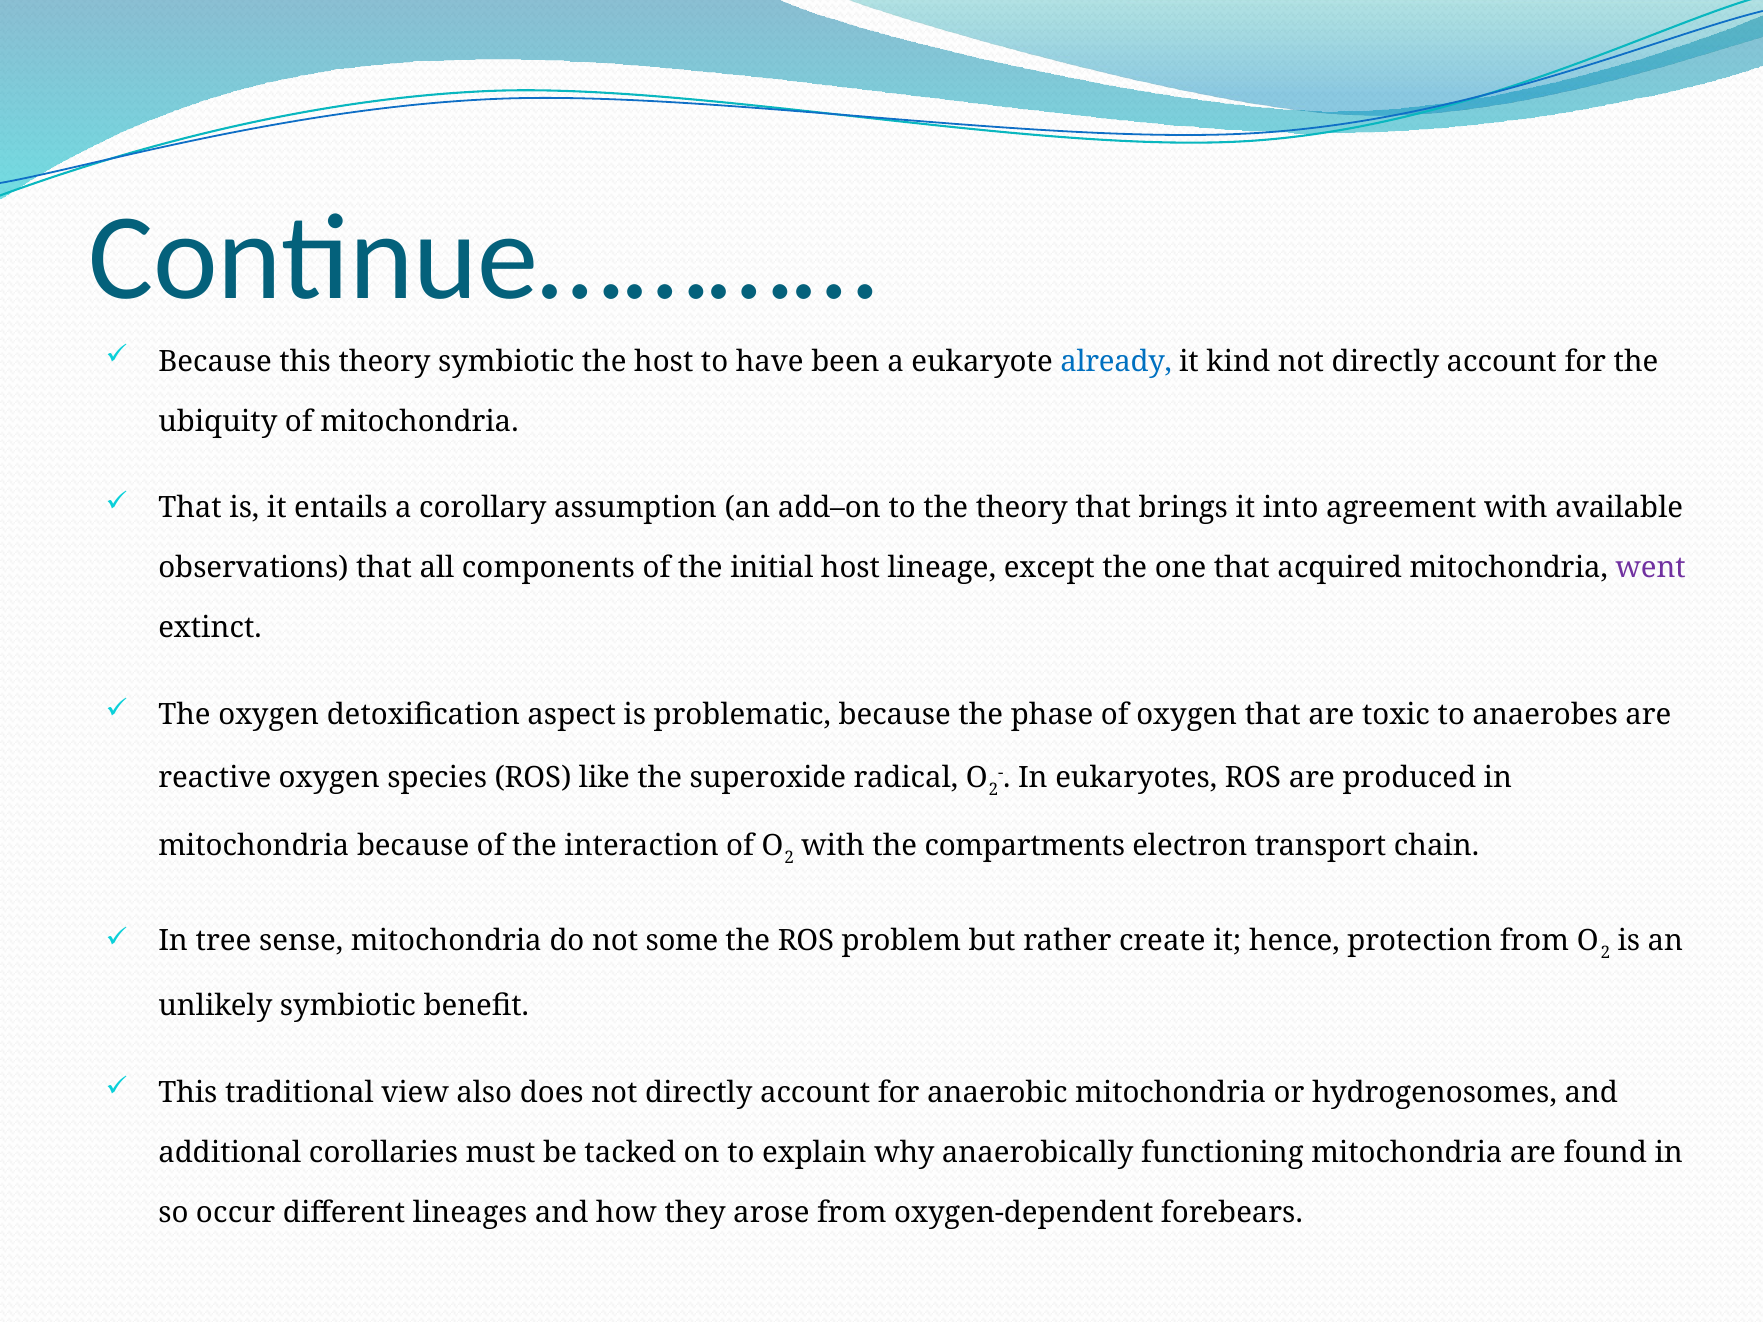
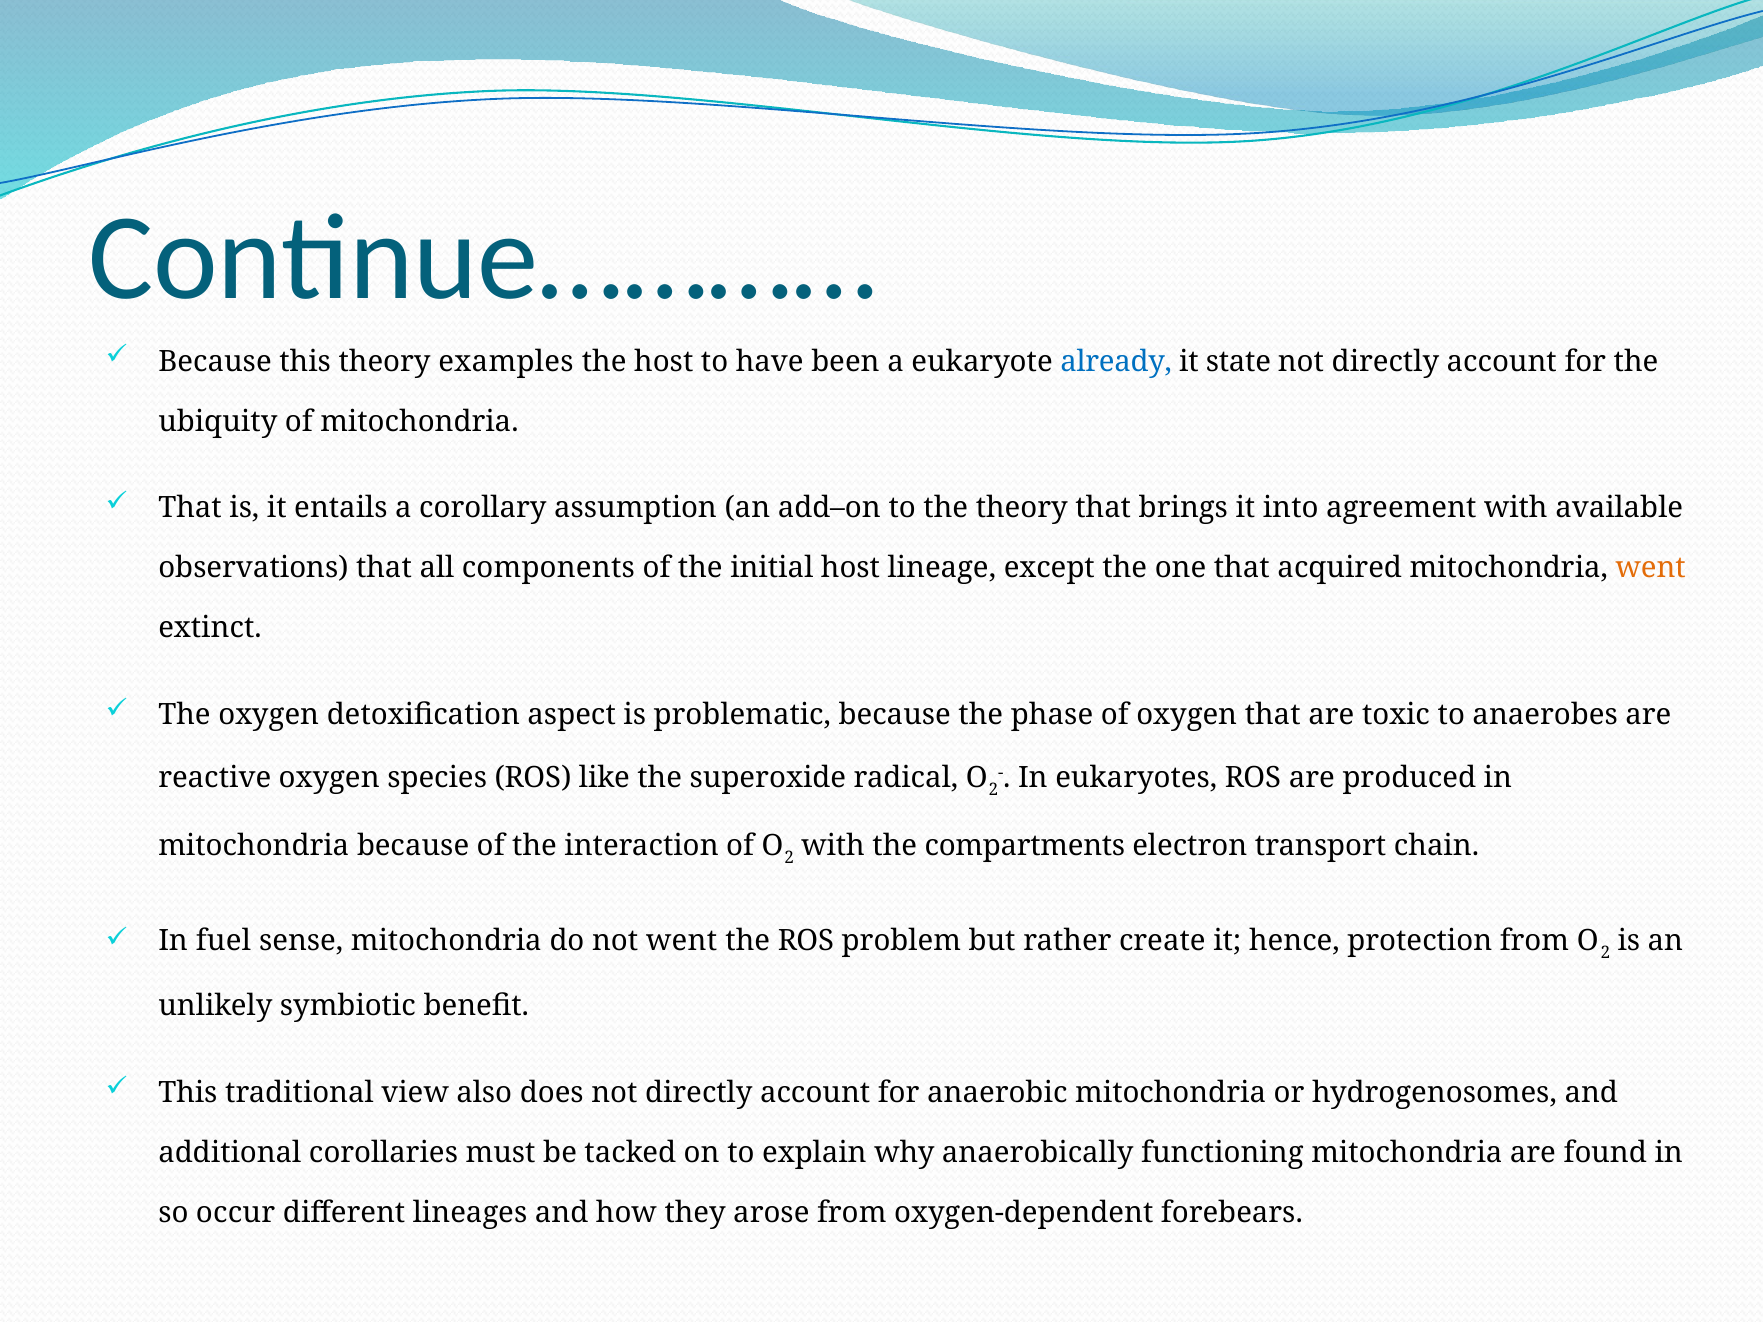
theory symbiotic: symbiotic -> examples (506, 362)
kind: kind -> state (1238, 362)
went colour: purple -> orange (1651, 568)
tree: tree -> fuel (223, 941)
not some: some -> went (682, 941)
